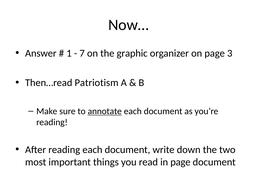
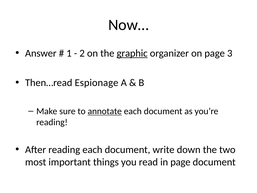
7: 7 -> 2 (82, 53)
graphic underline: none -> present (132, 53)
Patriotism: Patriotism -> Espionage (97, 83)
